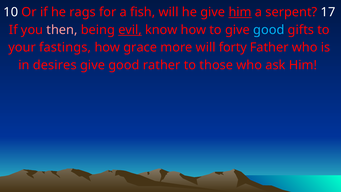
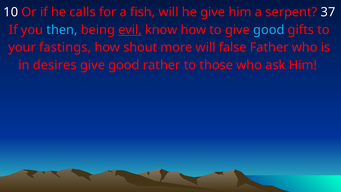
rags: rags -> calls (83, 12)
him underline: present -> none (240, 12)
17: 17 -> 37 (328, 12)
then colour: pink -> light blue (62, 30)
grace: grace -> shout (140, 47)
forty: forty -> false (233, 47)
